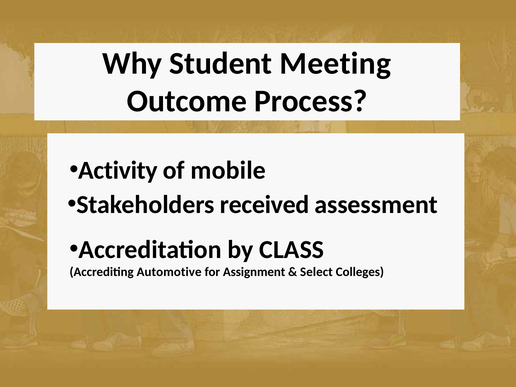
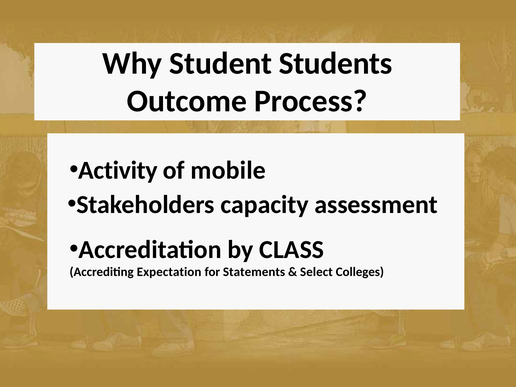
Meeting: Meeting -> Students (336, 63)
received: received -> capacity (264, 205)
Automotive: Automotive -> Expectation (169, 272)
Assignment: Assignment -> Statements (254, 272)
